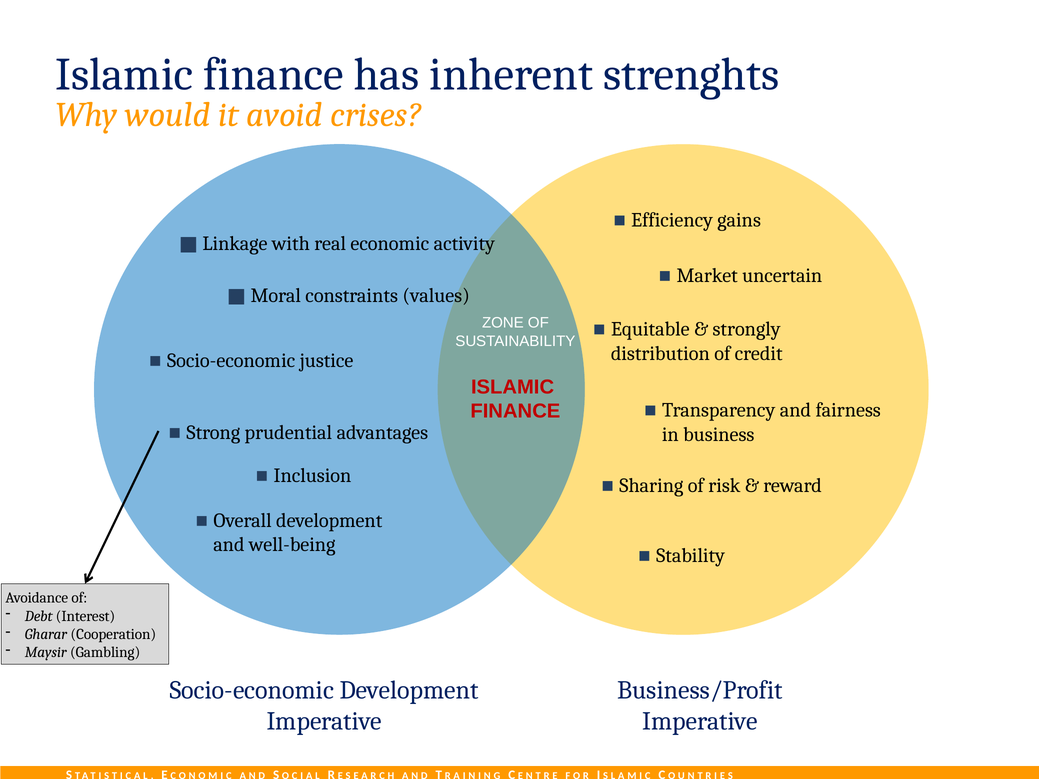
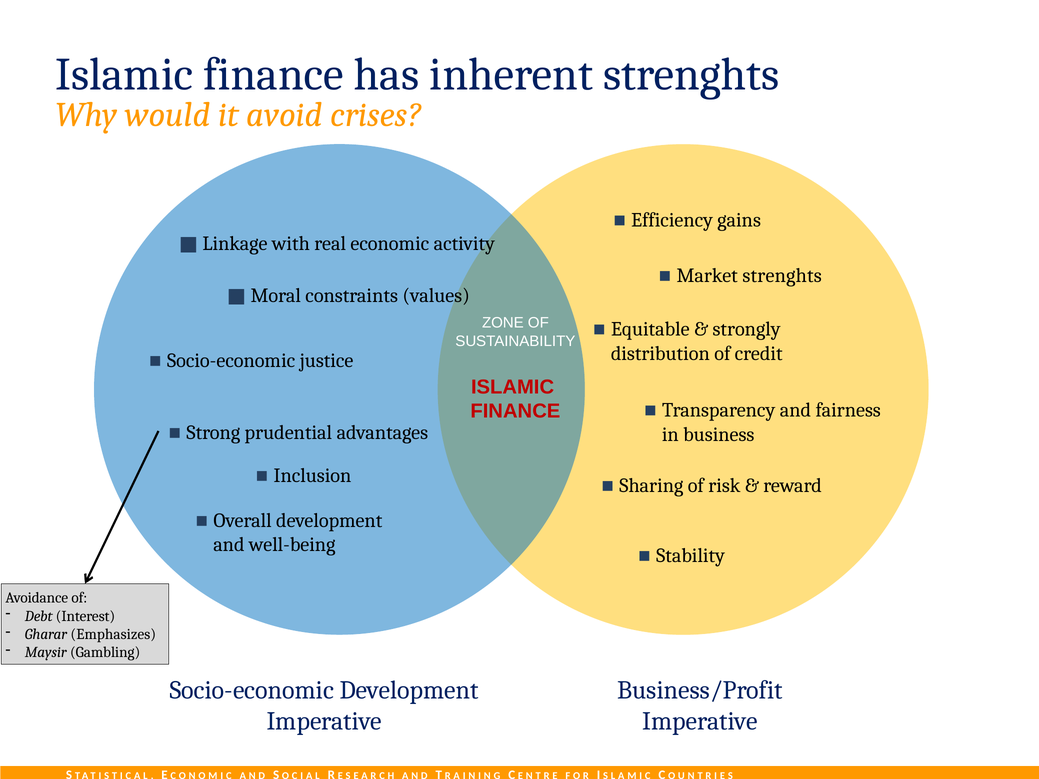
Market uncertain: uncertain -> strenghts (782, 276)
Cooperation: Cooperation -> Emphasizes (113, 634)
